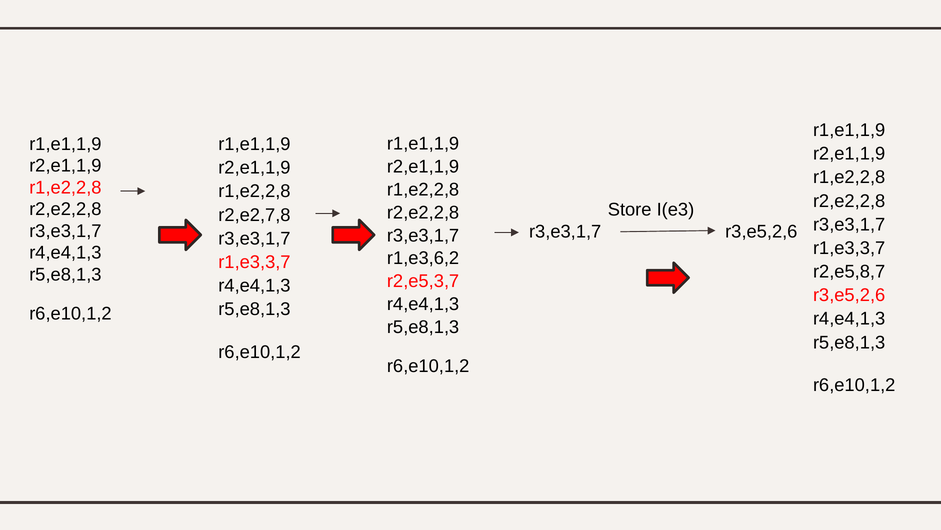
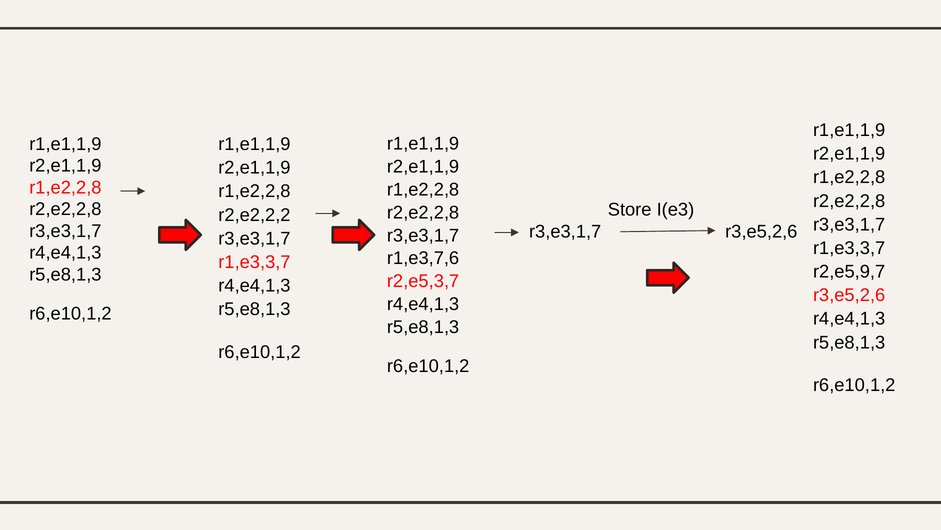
r2,e2,7,8: r2,e2,7,8 -> r2,e2,2,2 (254, 215)
r1,e3,6,2: r1,e3,6,2 -> r1,e3,7,6 (423, 258)
r2,e5,8,7: r2,e5,8,7 -> r2,e5,9,7 (849, 271)
